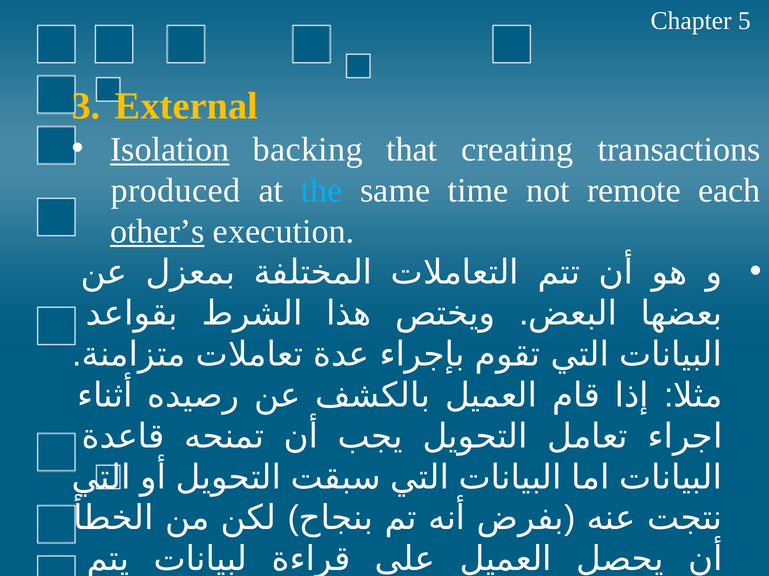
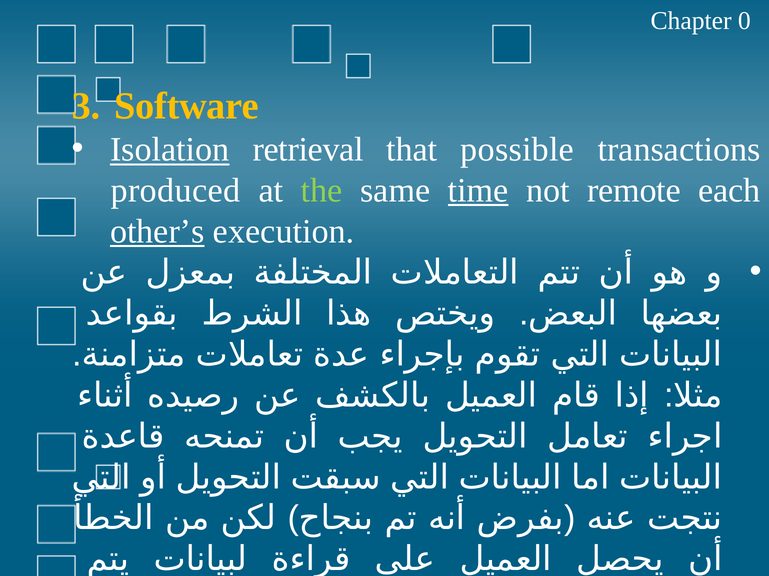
5: 5 -> 0 (744, 21)
External: External -> Software (187, 106)
backing: backing -> retrieval (308, 150)
creating: creating -> possible (517, 150)
the colour: light blue -> light green (322, 191)
time underline: none -> present (478, 191)
